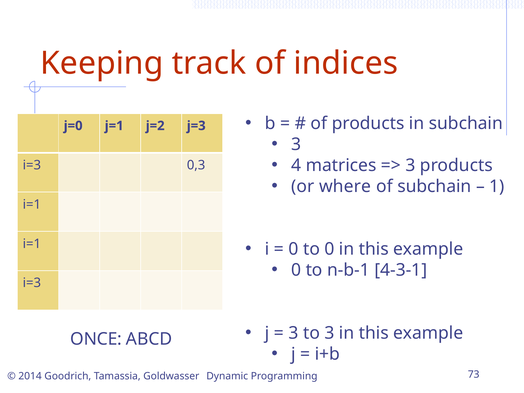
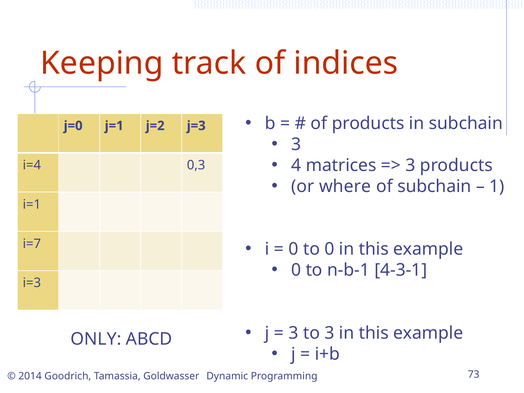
i=3: i=3 -> i=4 (32, 165)
i=1: i=1 -> i=7 (32, 244)
ONCE: ONCE -> ONLY (96, 339)
